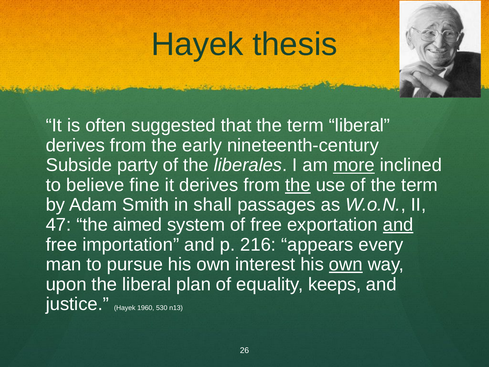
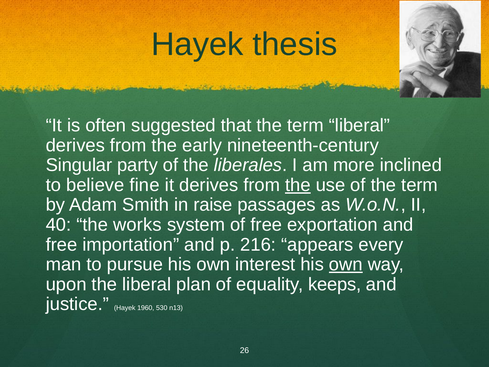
Subside: Subside -> Singular (79, 165)
more underline: present -> none (354, 165)
shall: shall -> raise (213, 205)
47: 47 -> 40 (59, 225)
aimed: aimed -> works (137, 225)
and underline: present -> none (398, 225)
